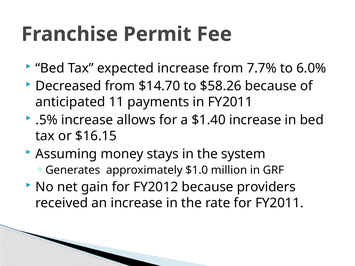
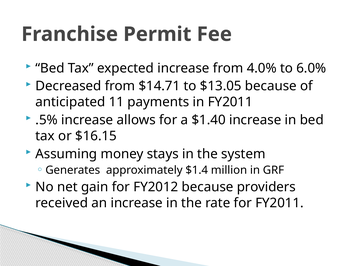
7.7%: 7.7% -> 4.0% (262, 68)
$14.70: $14.70 -> $14.71 (159, 86)
$58.26: $58.26 -> $13.05 (221, 86)
$1.0: $1.0 -> $1.4 (197, 170)
